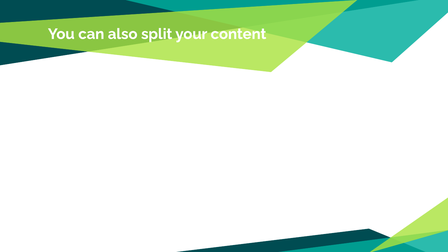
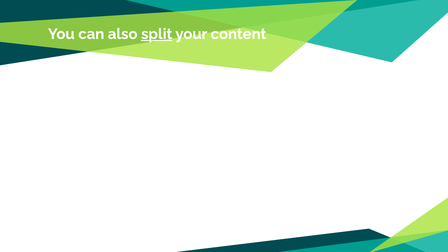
split underline: none -> present (157, 34)
